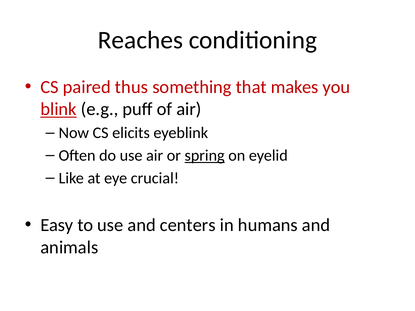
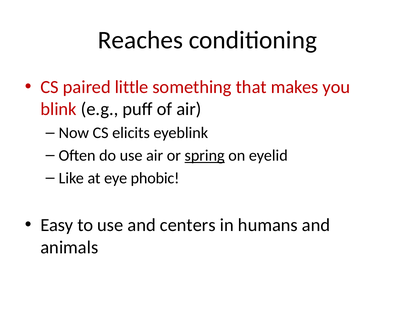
thus: thus -> little (132, 87)
blink underline: present -> none (59, 109)
crucial: crucial -> phobic (155, 178)
